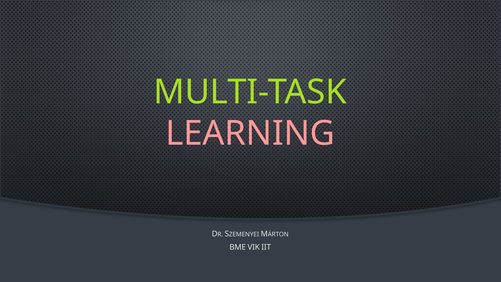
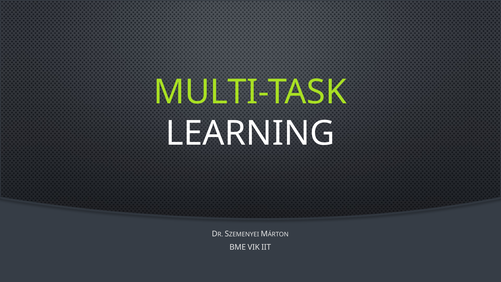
LEARNING colour: pink -> white (250, 134)
